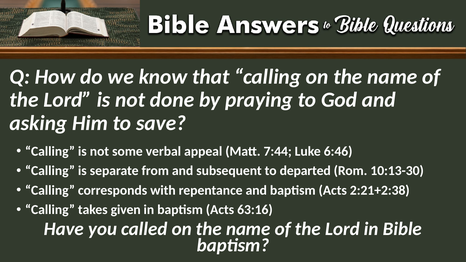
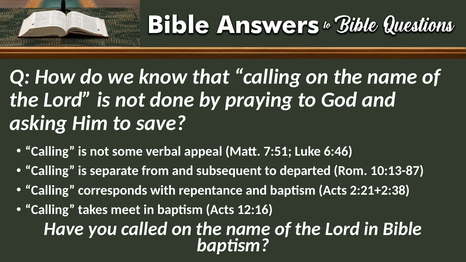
7:44: 7:44 -> 7:51 (278, 151)
10:13-30: 10:13-30 -> 10:13-87 (397, 171)
given: given -> meet (126, 210)
63:16: 63:16 -> 12:16 (255, 210)
